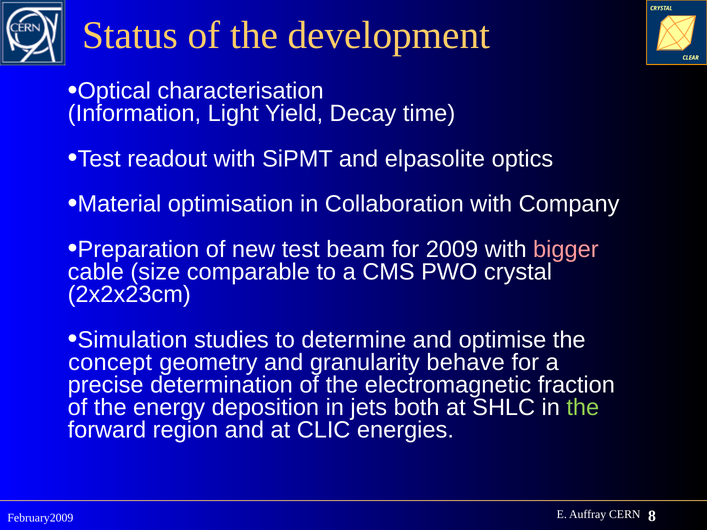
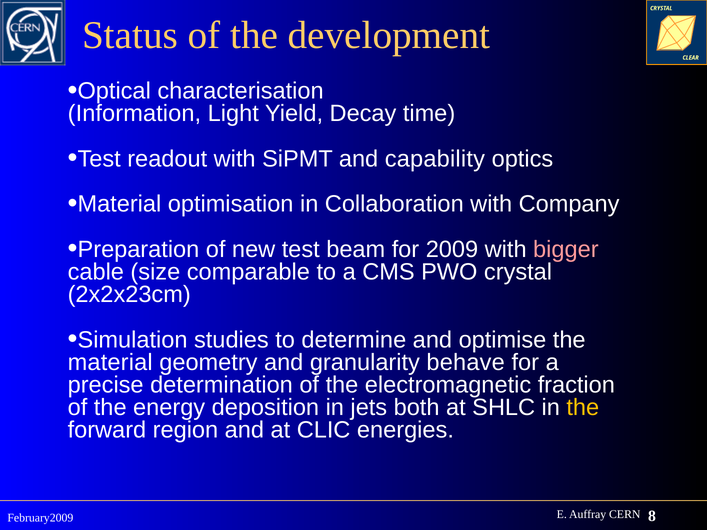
elpasolite: elpasolite -> capability (435, 159)
concept: concept -> material (110, 363)
the colour: light green -> yellow (583, 408)
